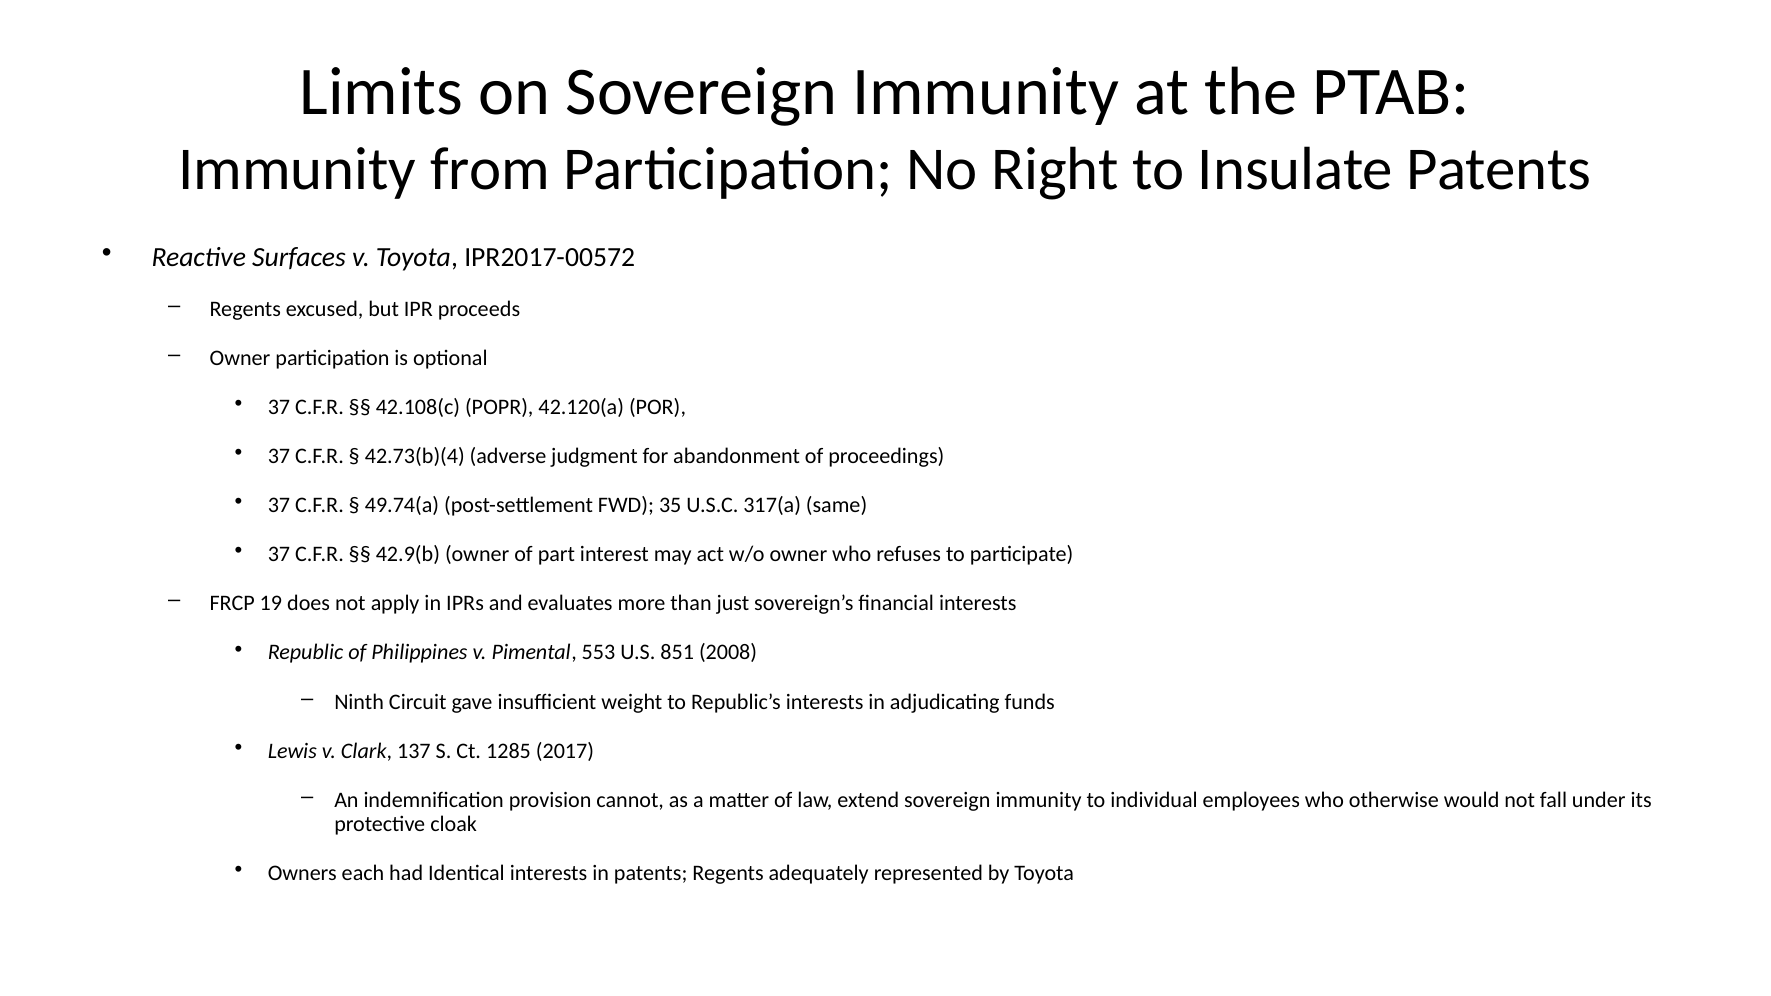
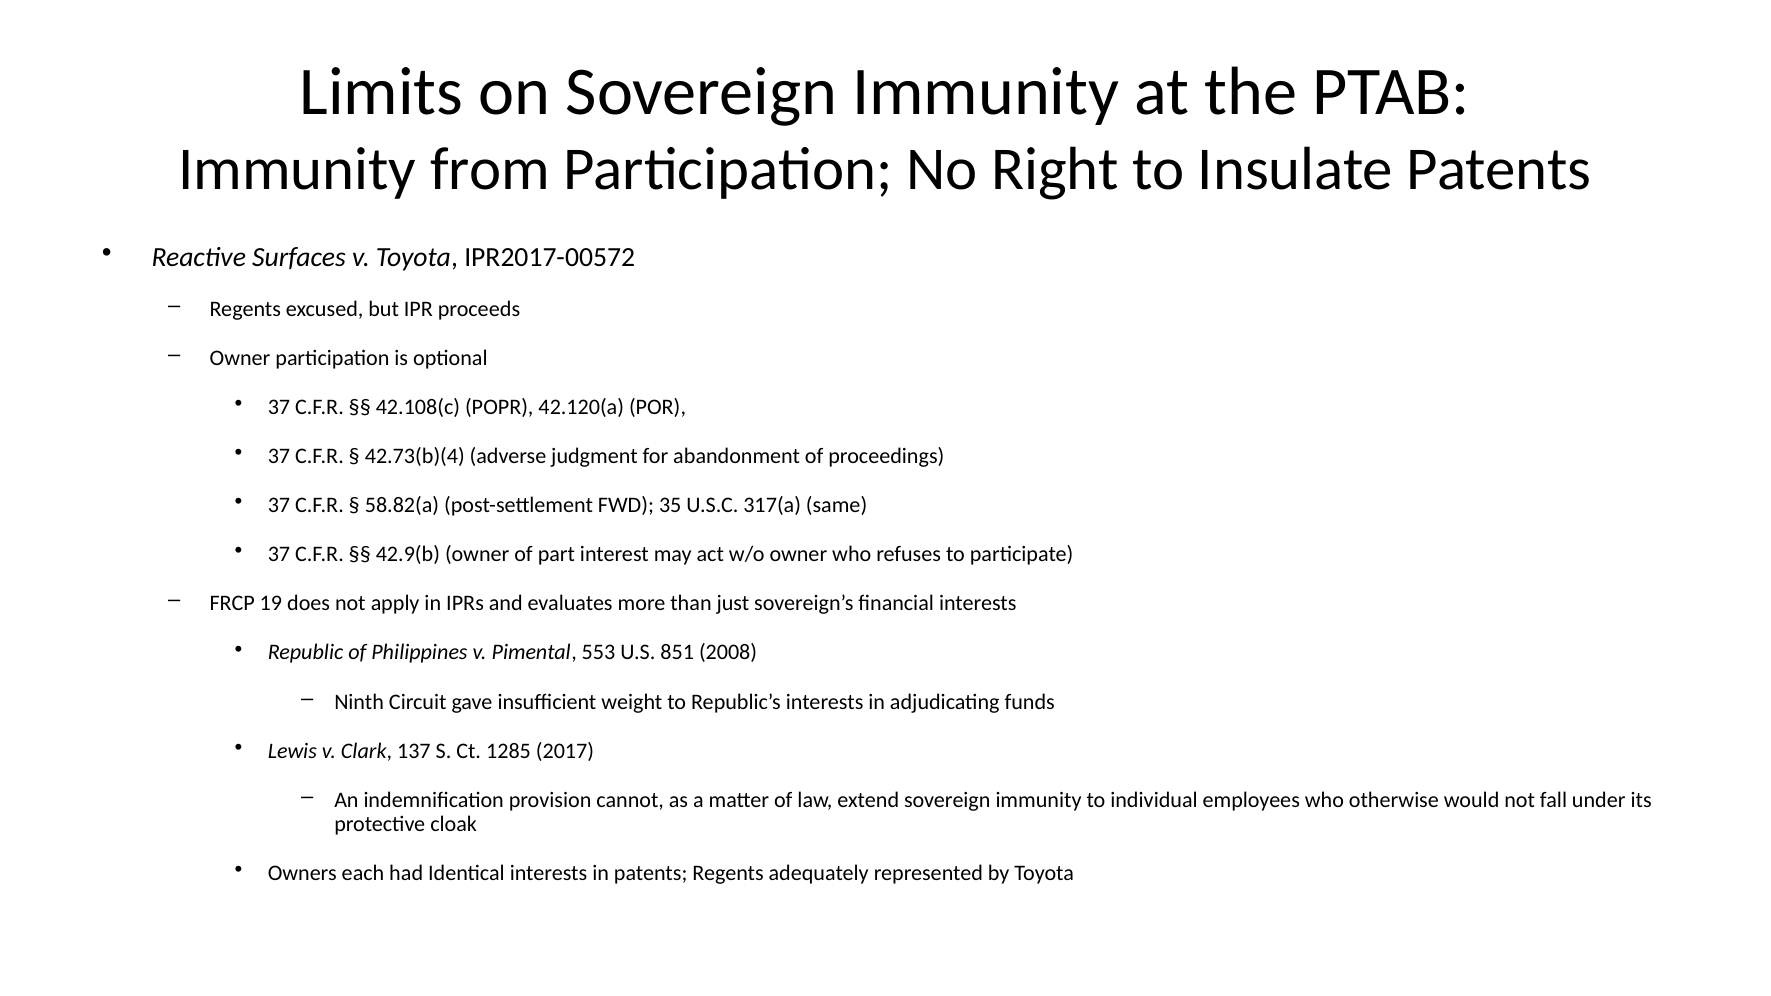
49.74(a: 49.74(a -> 58.82(a (402, 505)
